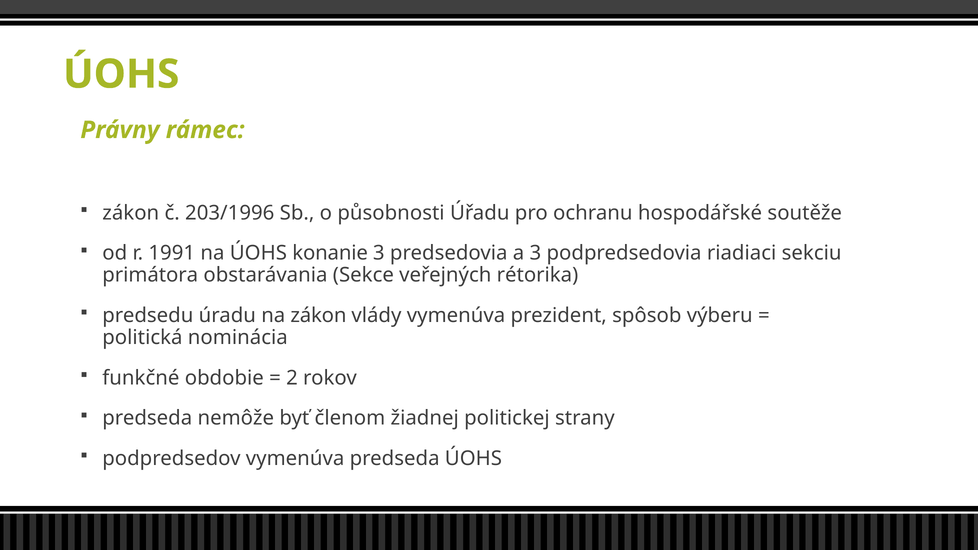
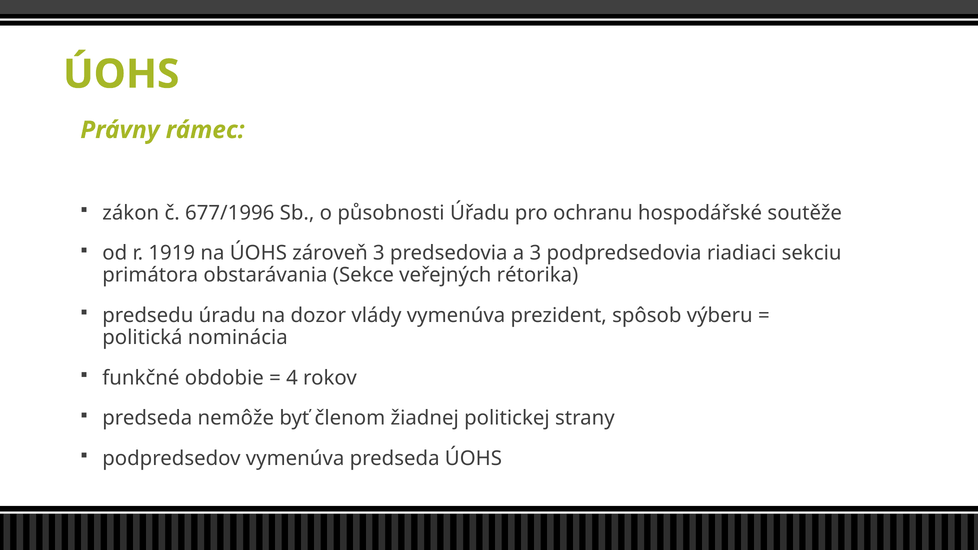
203/1996: 203/1996 -> 677/1996 (230, 213)
1991: 1991 -> 1919 (172, 253)
konanie: konanie -> zároveň (330, 253)
na zákon: zákon -> dozor (318, 316)
2: 2 -> 4 (292, 378)
